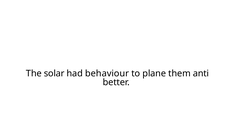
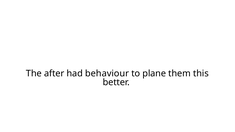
solar: solar -> after (54, 74)
anti: anti -> this (201, 74)
